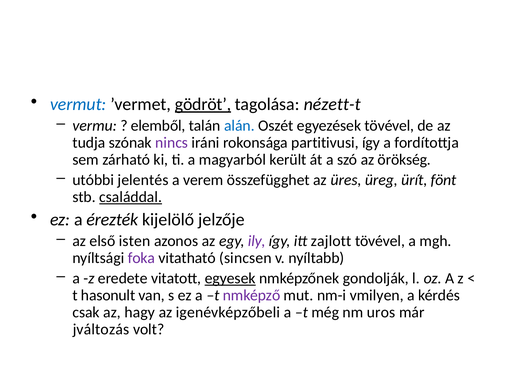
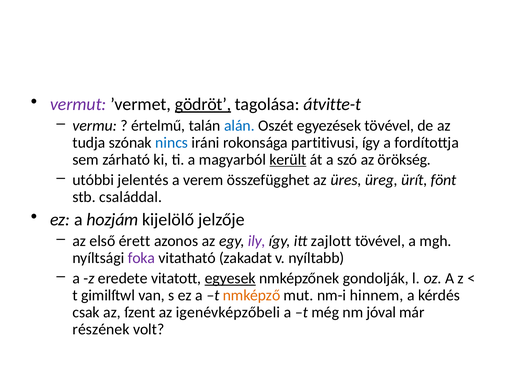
vermut colour: blue -> purple (78, 104)
nézett-t: nézett-t -> átvitte-t (332, 104)
elemből: elemből -> értelmű (158, 126)
nincs colour: purple -> blue (172, 143)
került underline: none -> present (288, 160)
családdal underline: present -> none (131, 197)
érezték: érezték -> hozjám (112, 219)
isten: isten -> érett (135, 241)
sincsen: sincsen -> zakadat (246, 258)
hasonult: hasonult -> gimilſtwl (108, 295)
nmképző colour: purple -> orange (252, 295)
vmilyen: vmilyen -> hinnem (377, 295)
hagy: hagy -> ſzent (140, 312)
uros: uros -> jóval (381, 312)
jváltozás: jváltozás -> részének (101, 329)
